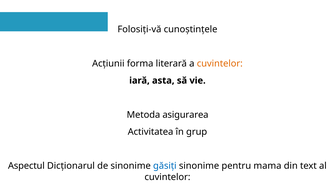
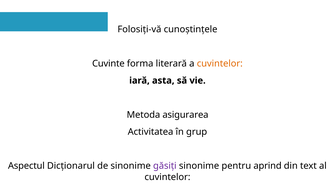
Acțiunii: Acțiunii -> Cuvinte (108, 64)
găsiți colour: blue -> purple (165, 166)
mama: mama -> aprind (268, 166)
